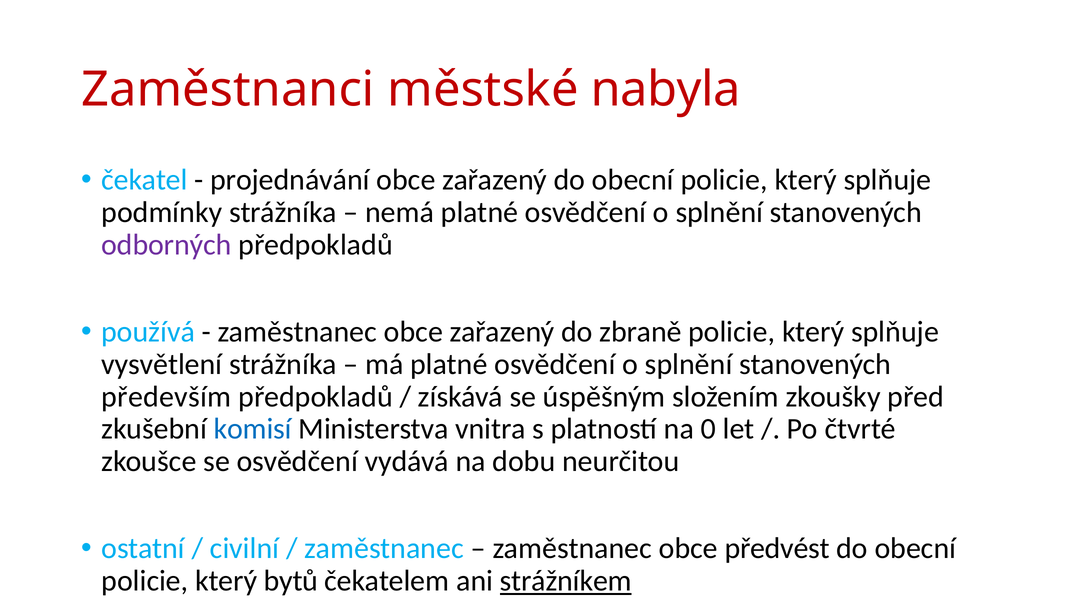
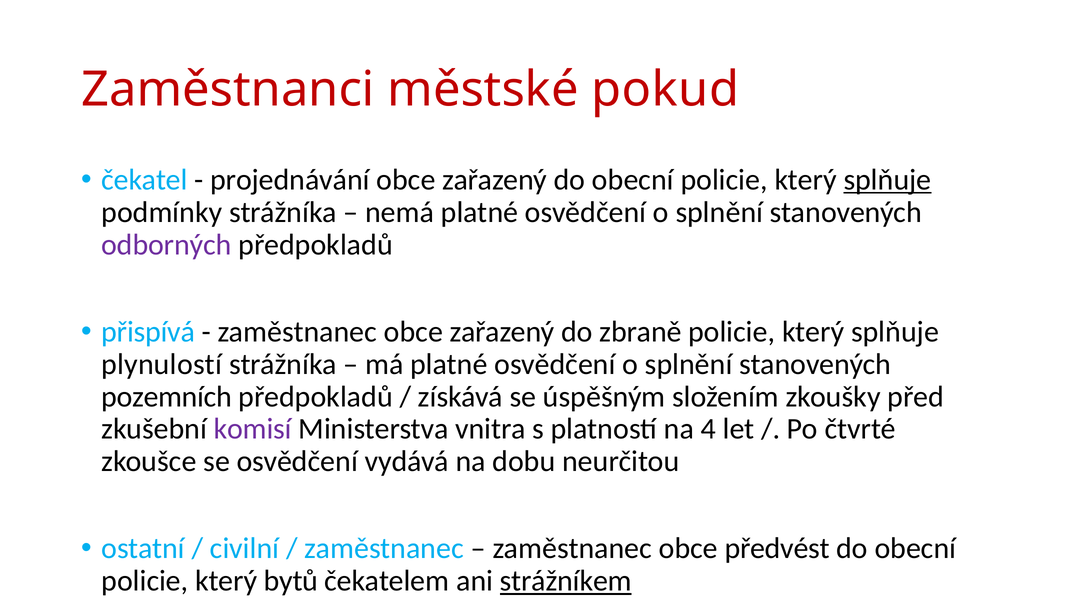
nabyla: nabyla -> pokud (665, 90)
splňuje underline: none -> present (887, 180)
používá: používá -> přispívá (148, 332)
vysvětlení: vysvětlení -> plynulostí (162, 364)
především: především -> pozemních (167, 396)
komisí colour: blue -> purple (253, 429)
0: 0 -> 4 (708, 429)
